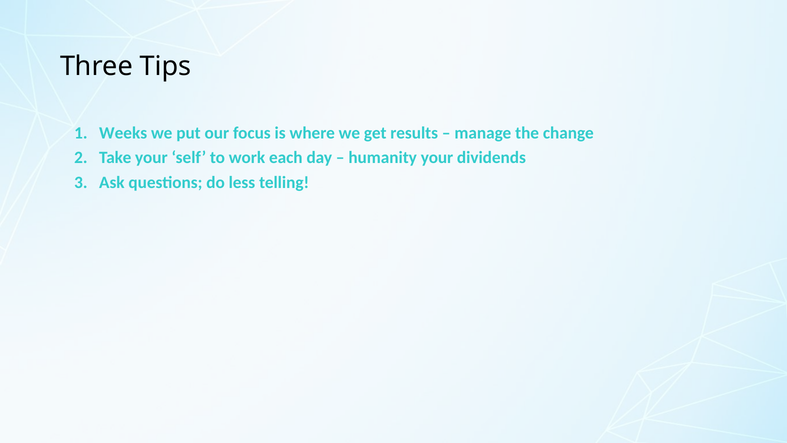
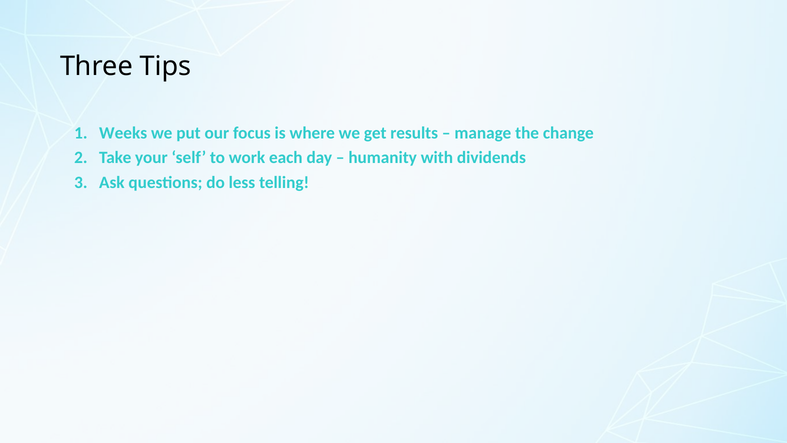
humanity your: your -> with (437, 158)
